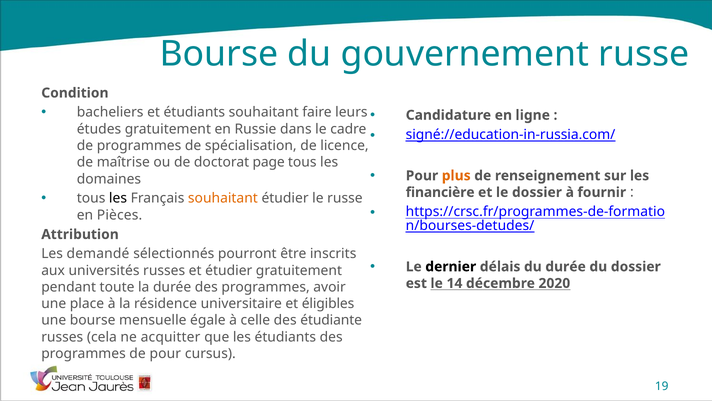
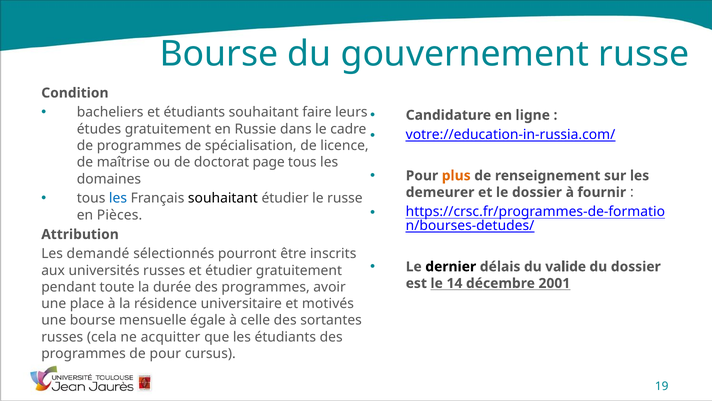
signé://education-in-russia.com/: signé://education-in-russia.com/ -> votre://education-in-russia.com/ (511, 134)
financière: financière -> demeurer (440, 192)
les colour: black -> blue (118, 198)
souhaitant colour: orange -> black (223, 198)
du durée: durée -> valide (566, 266)
2020: 2020 -> 2001 (554, 283)
éligibles: éligibles -> motivés (328, 303)
étudiante: étudiante -> sortantes (331, 320)
